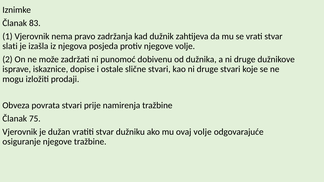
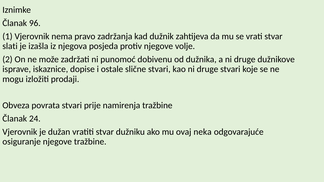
83: 83 -> 96 (35, 23)
75: 75 -> 24 (35, 119)
ovaj volje: volje -> neka (203, 132)
